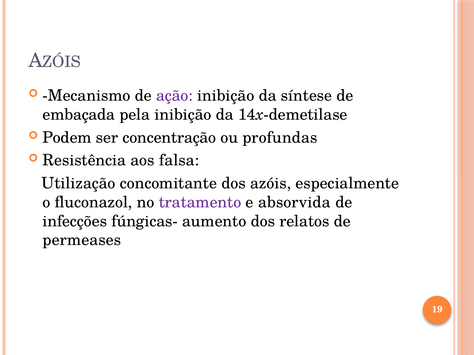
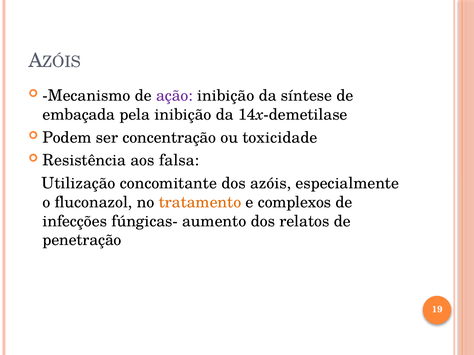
profundas: profundas -> toxicidade (280, 138)
tratamento colour: purple -> orange (200, 203)
absorvida: absorvida -> complexos (295, 203)
permeases: permeases -> penetração (82, 240)
